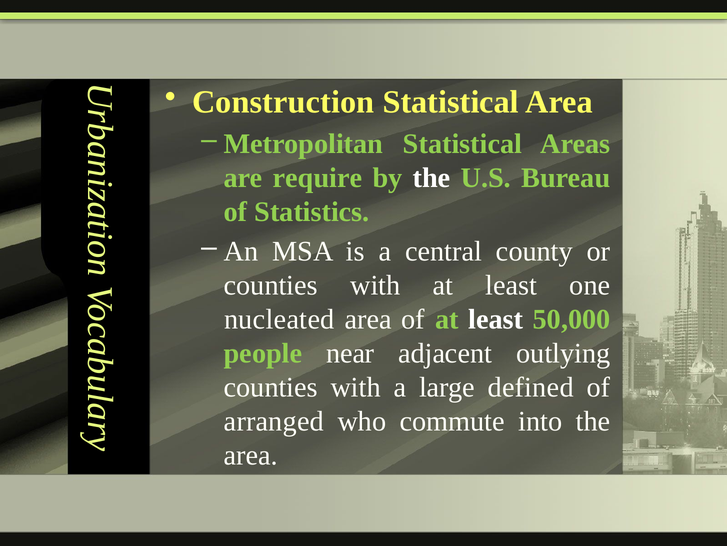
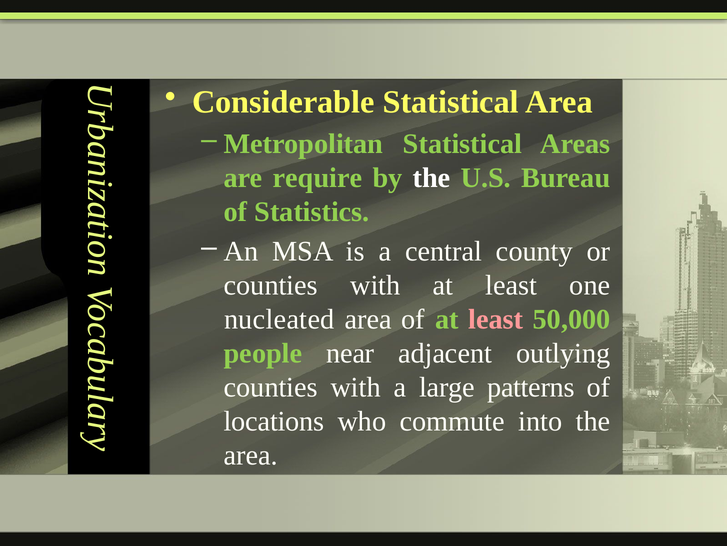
Construction: Construction -> Considerable (283, 102)
least colour: white -> pink (496, 319)
defined: defined -> patterns (531, 387)
arranged: arranged -> locations (274, 421)
